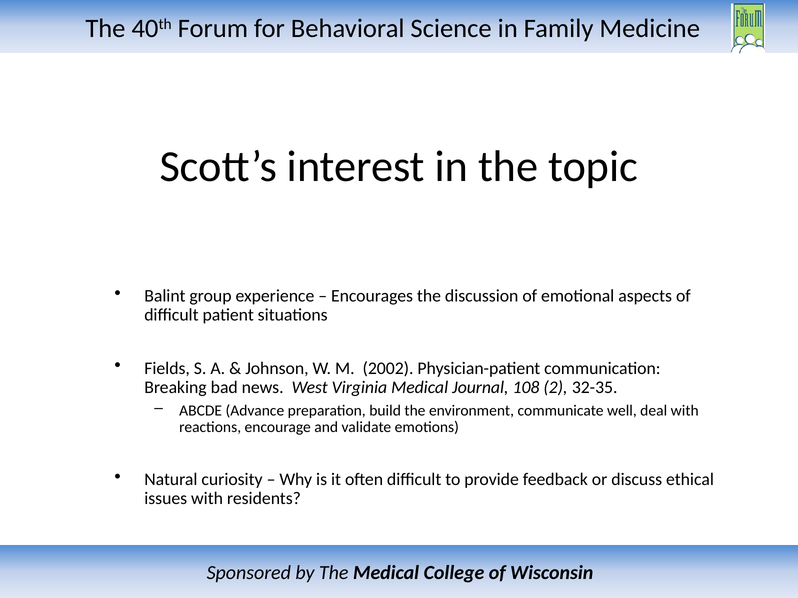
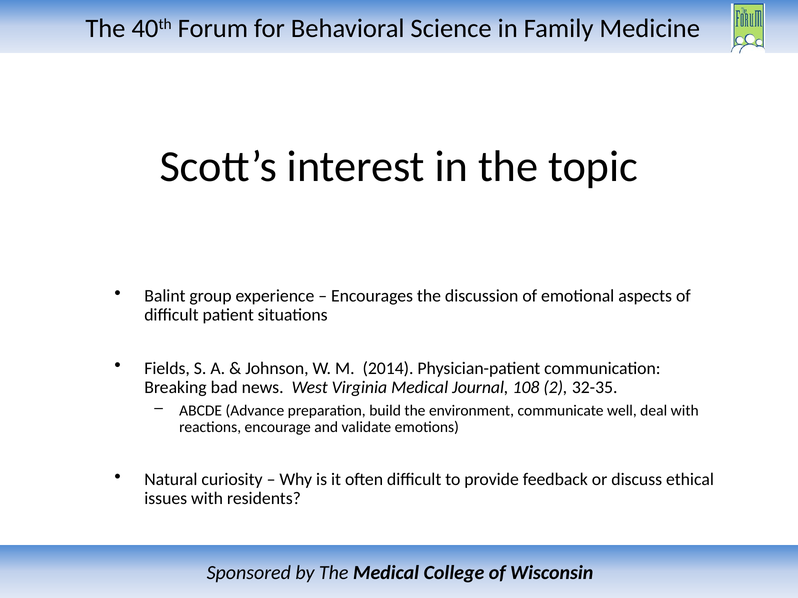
2002: 2002 -> 2014 (388, 368)
